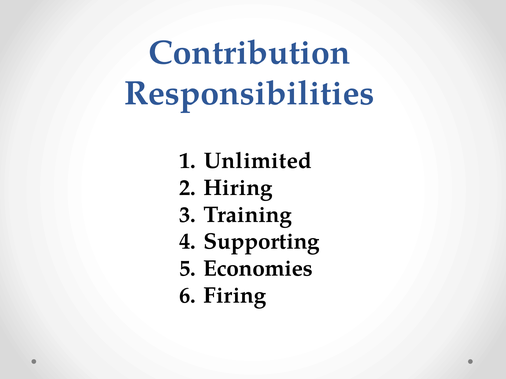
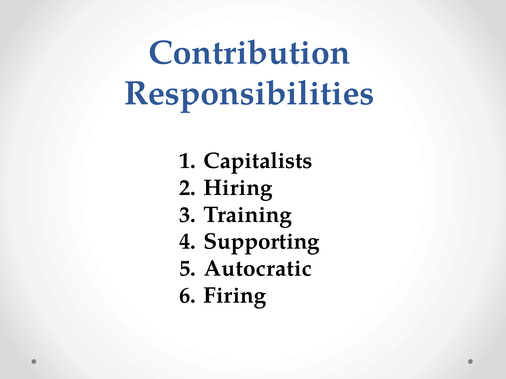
Unlimited: Unlimited -> Capitalists (258, 161)
Economies: Economies -> Autocratic (258, 269)
